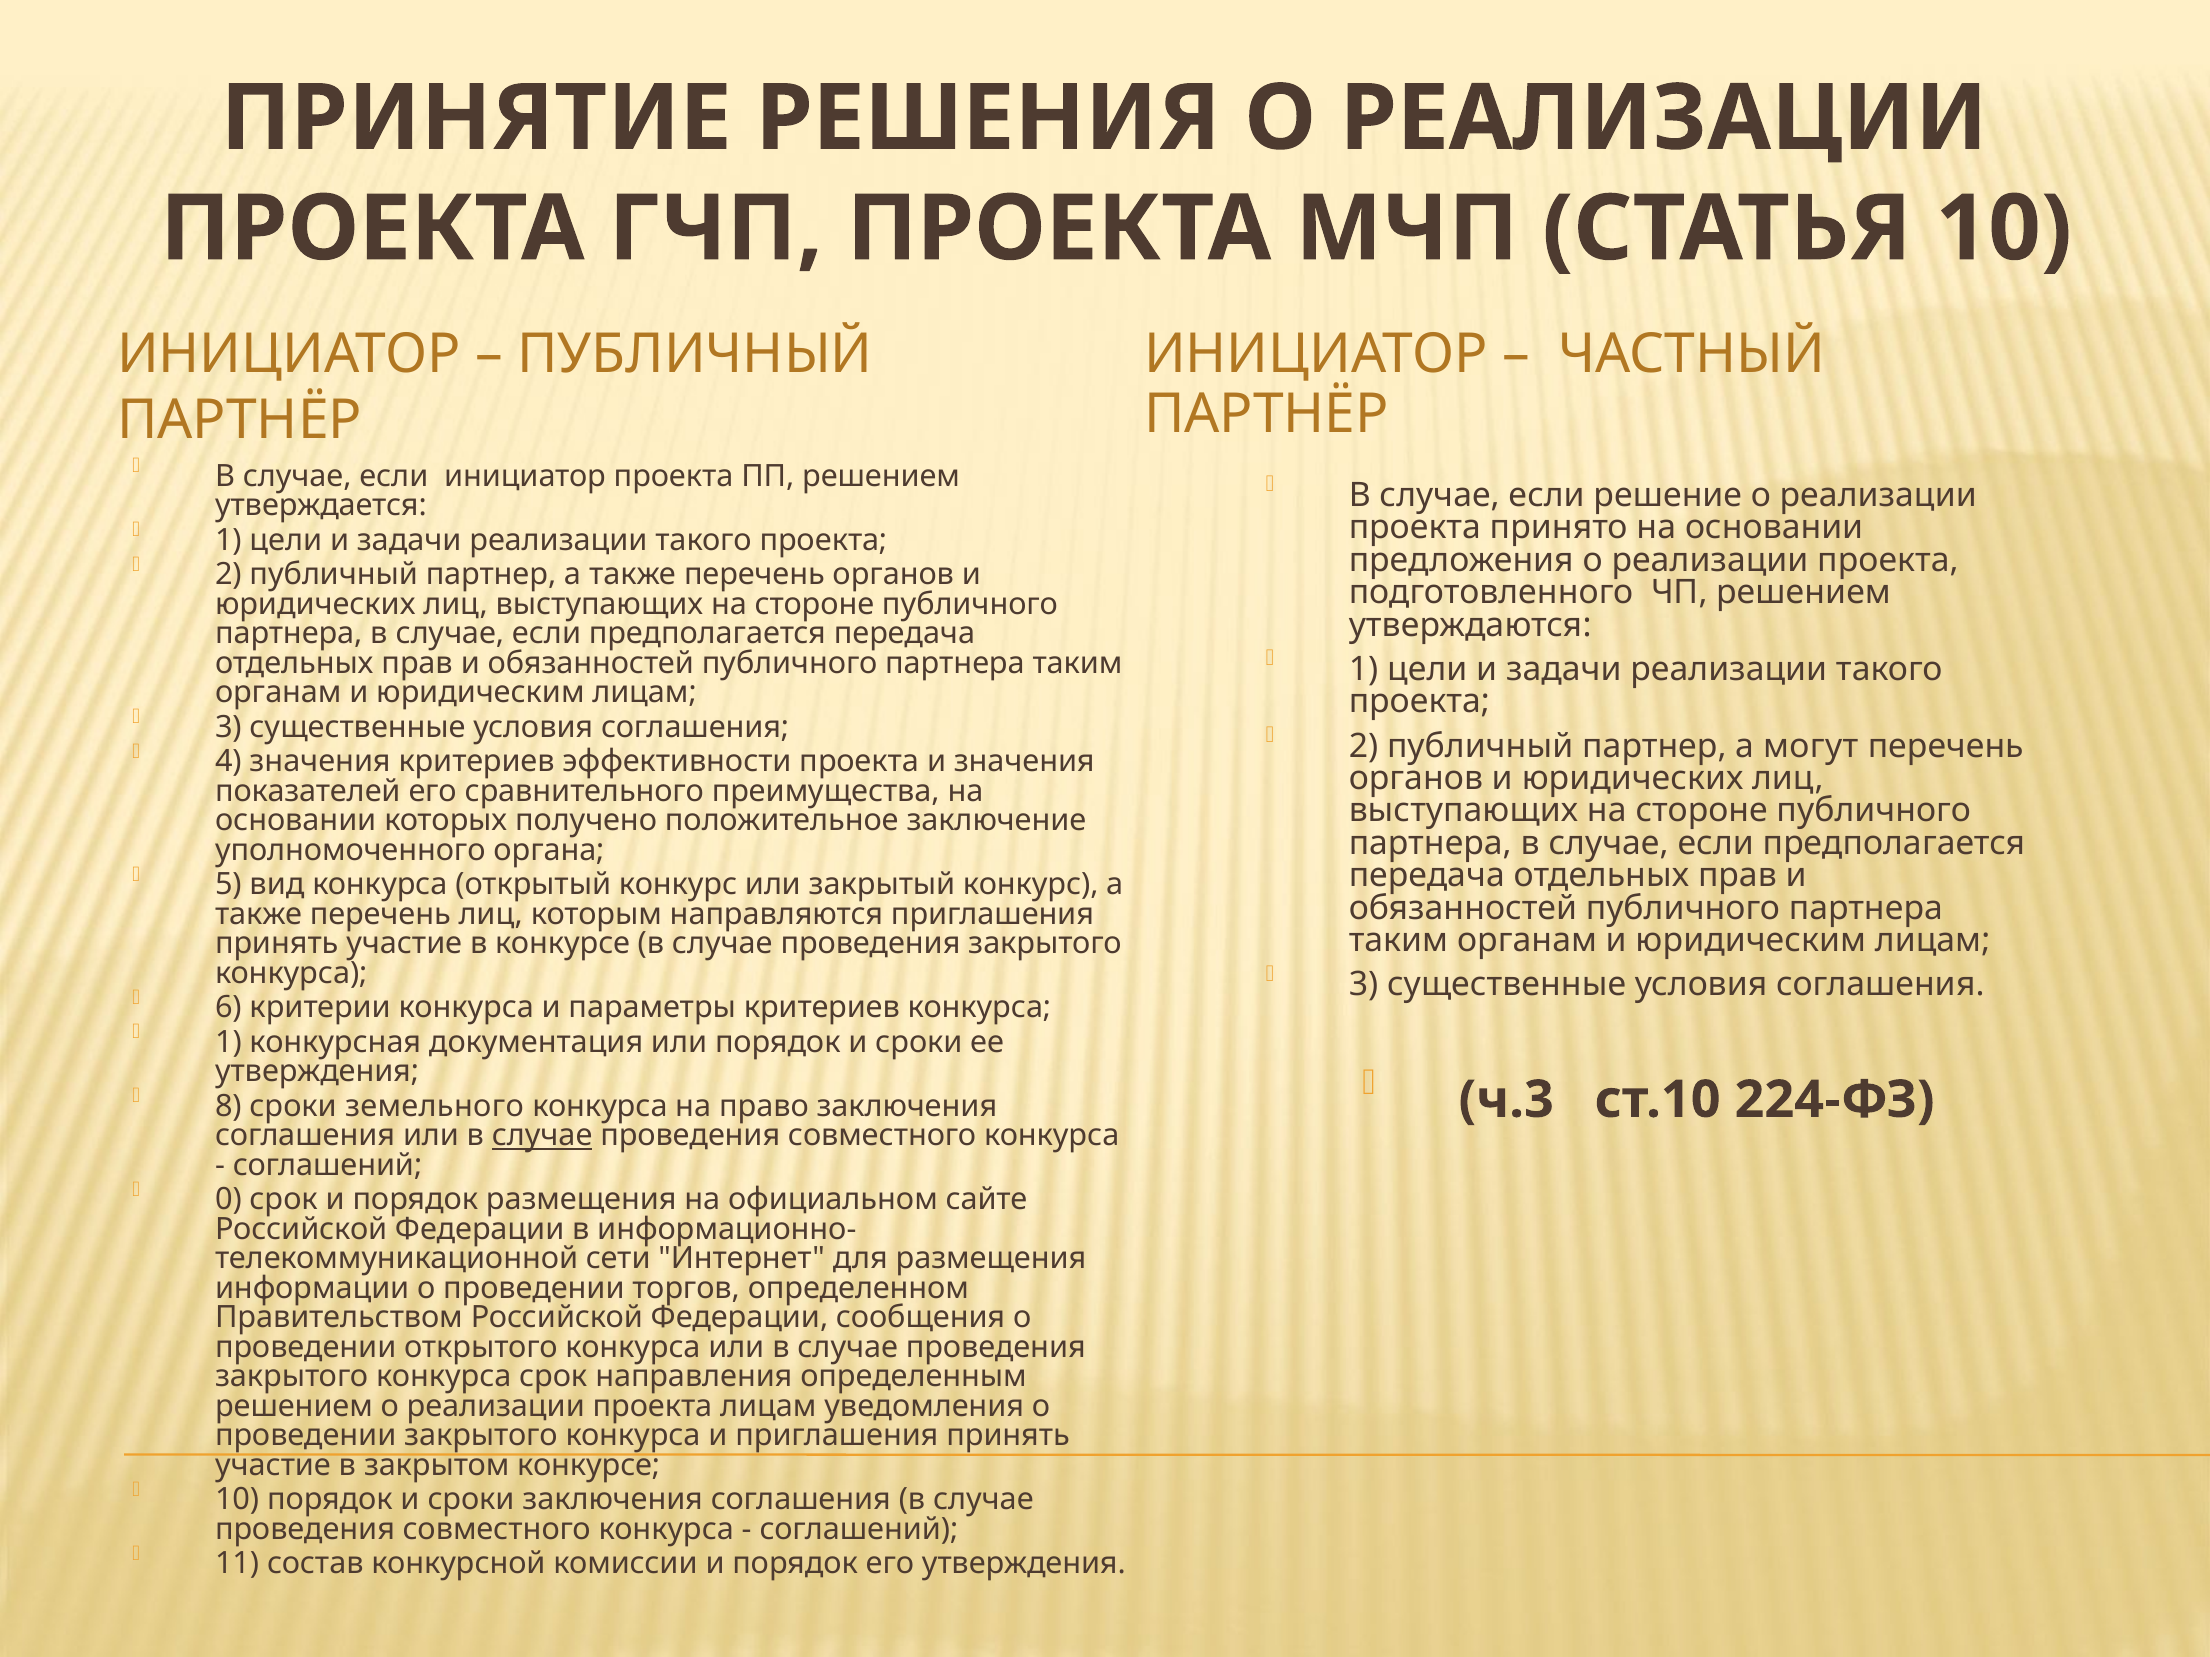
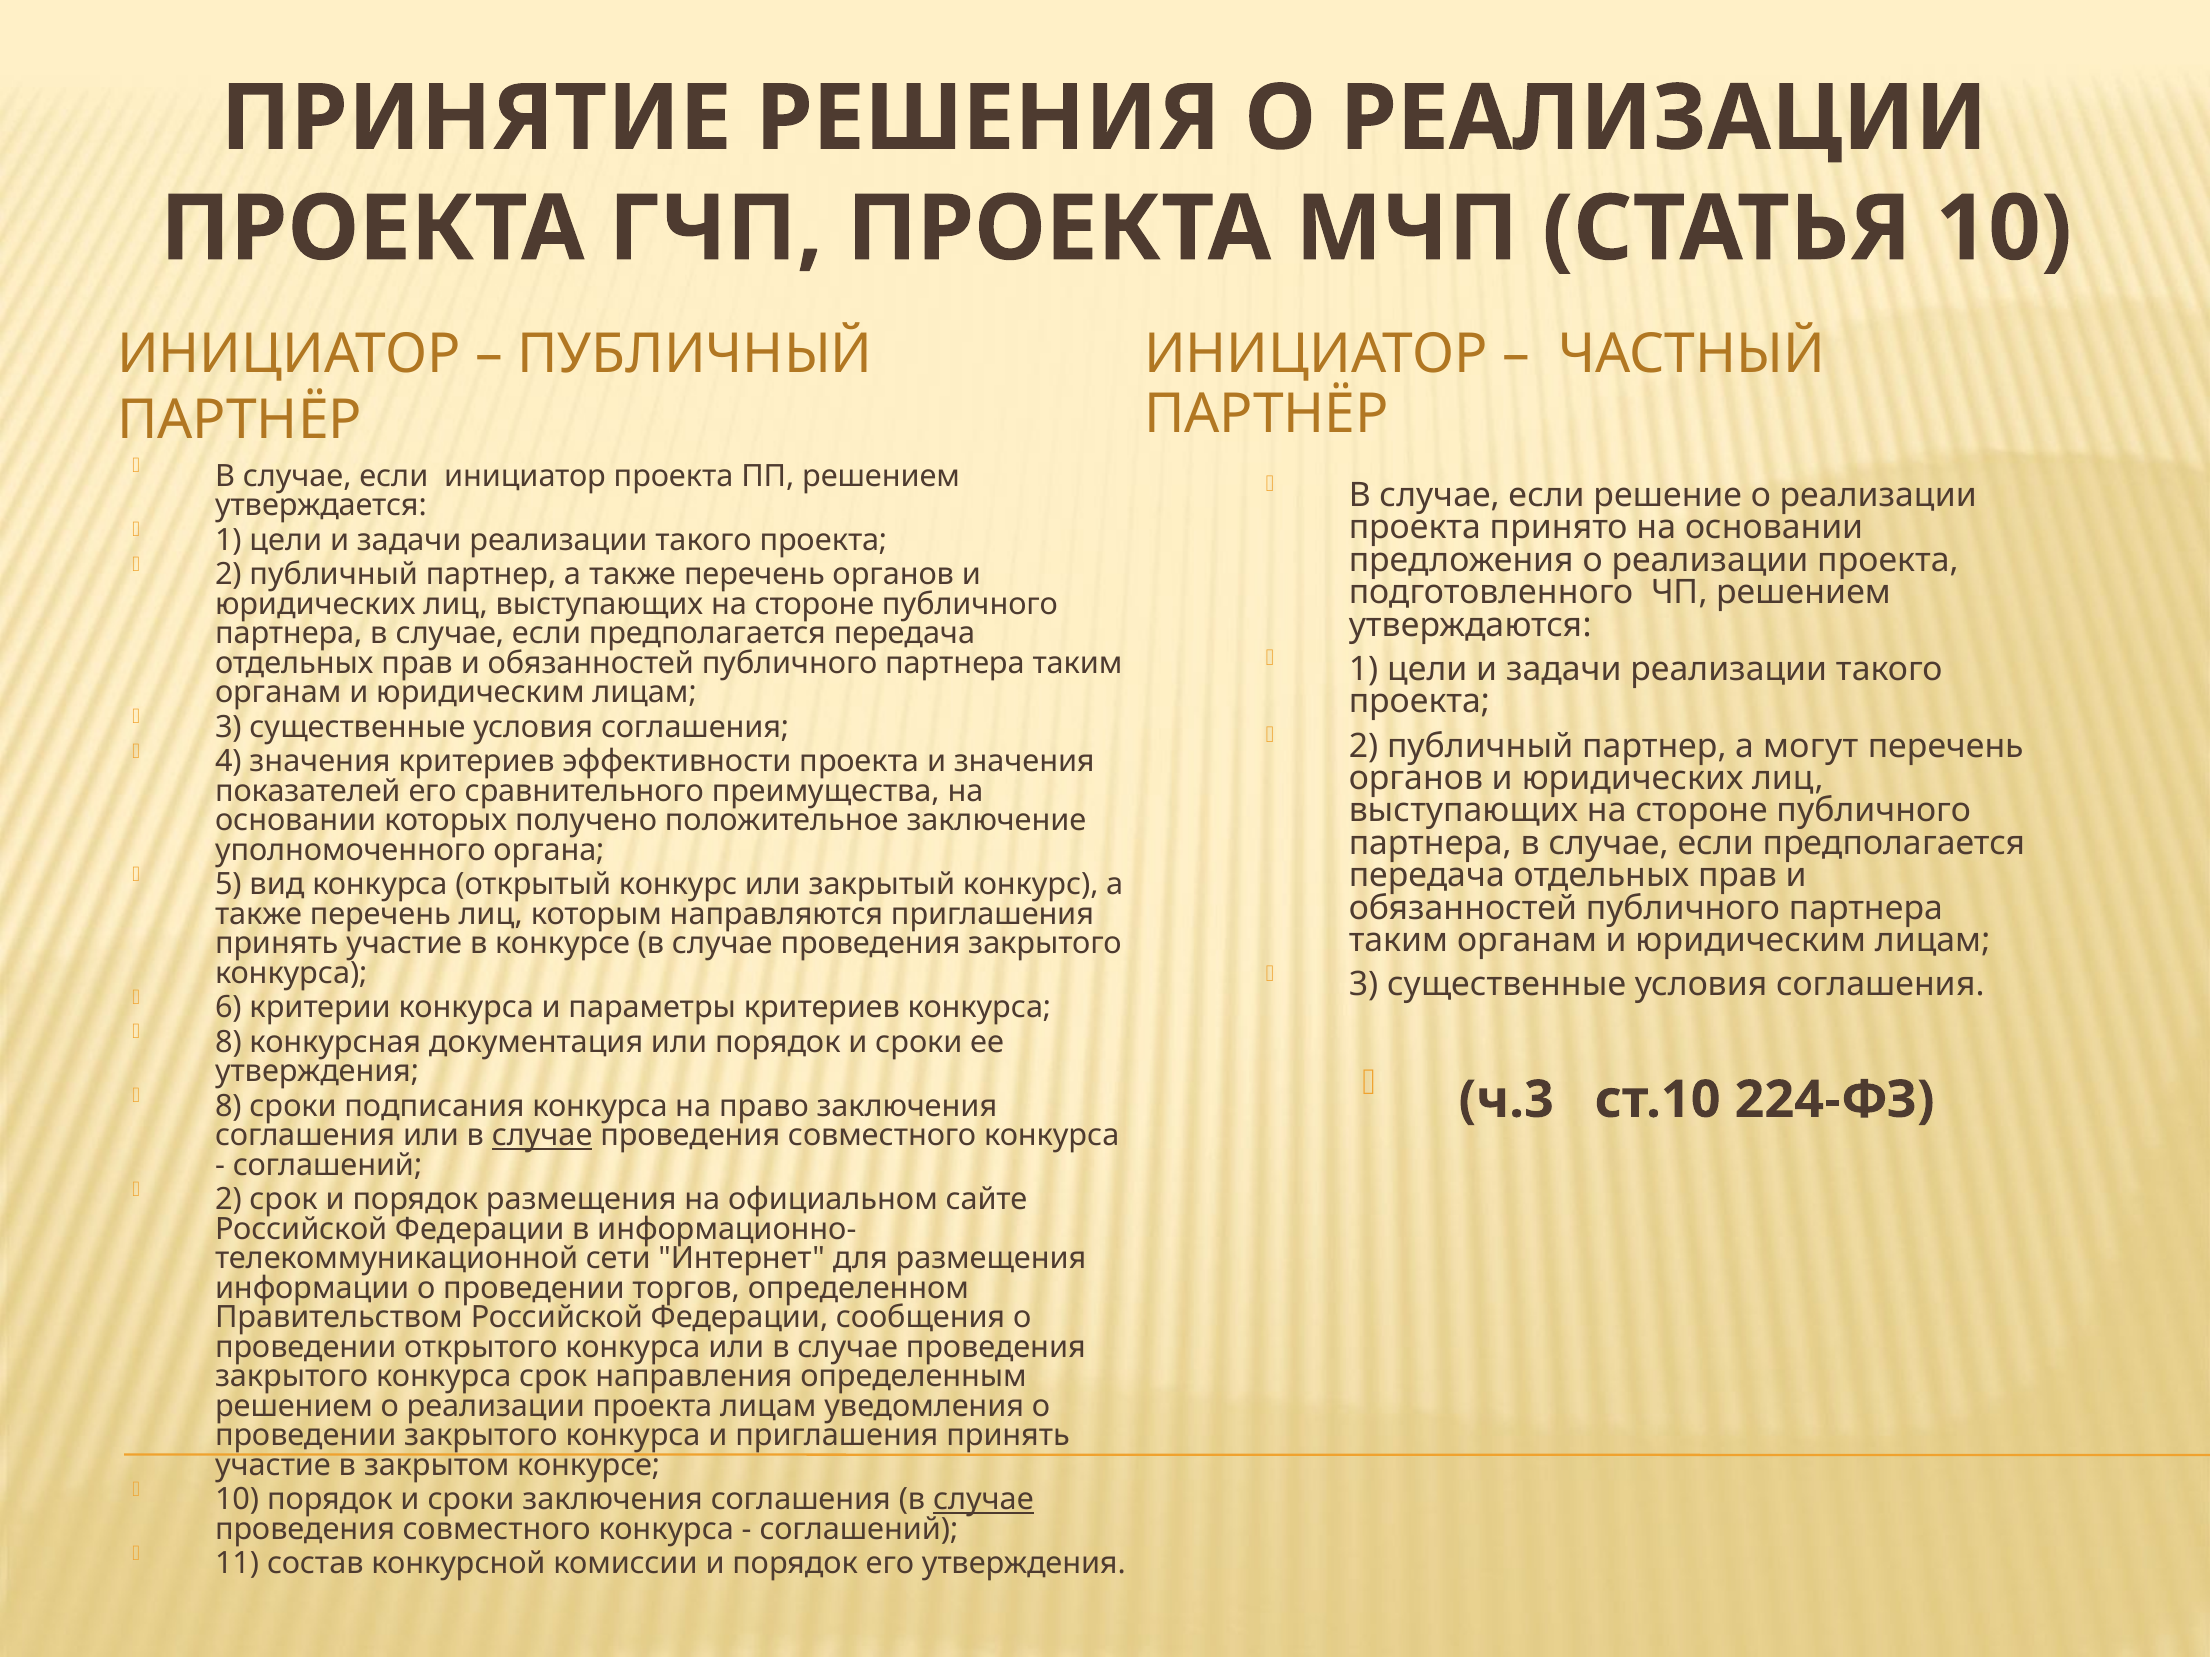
1: 1 -> 8 (229, 1042)
земельного: земельного -> подписания (435, 1106)
0: 0 -> 2 (229, 1200)
случае underline: none -> present (983, 1500)
